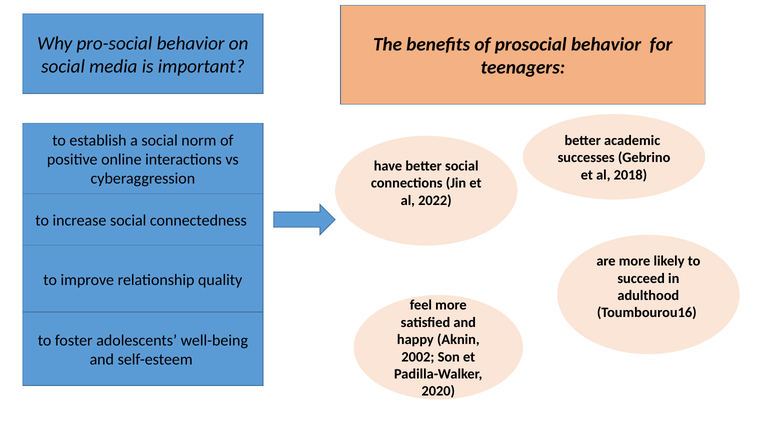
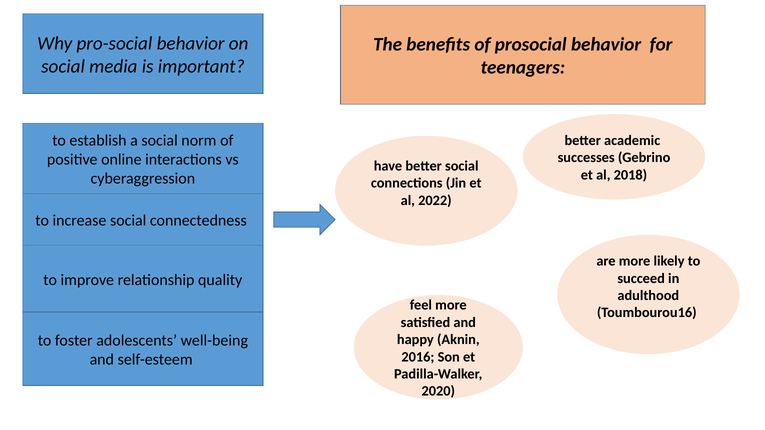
2002: 2002 -> 2016 (418, 357)
